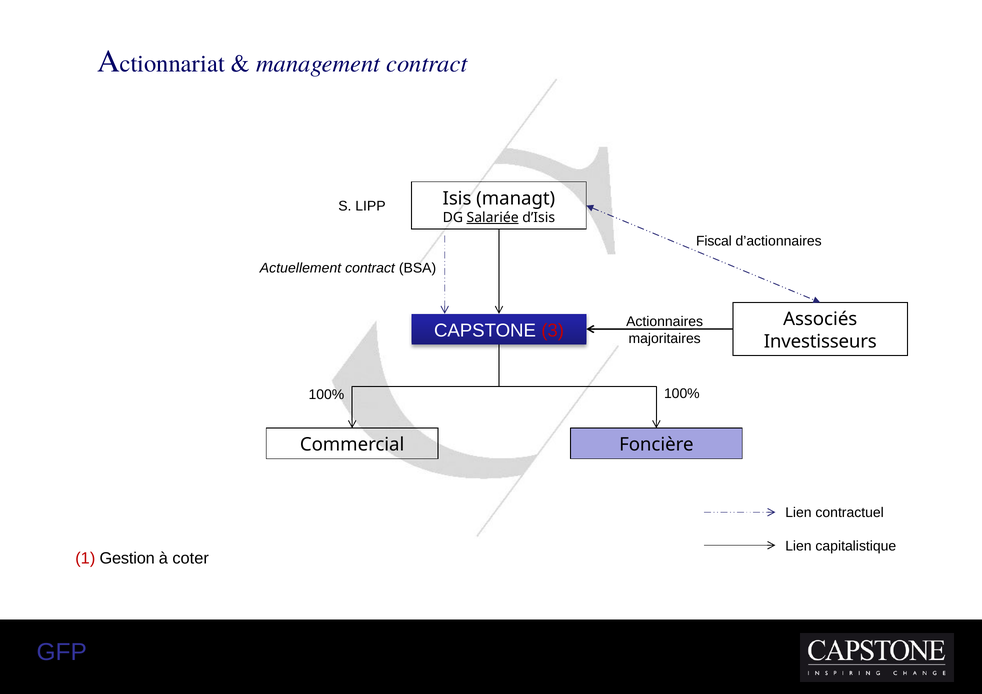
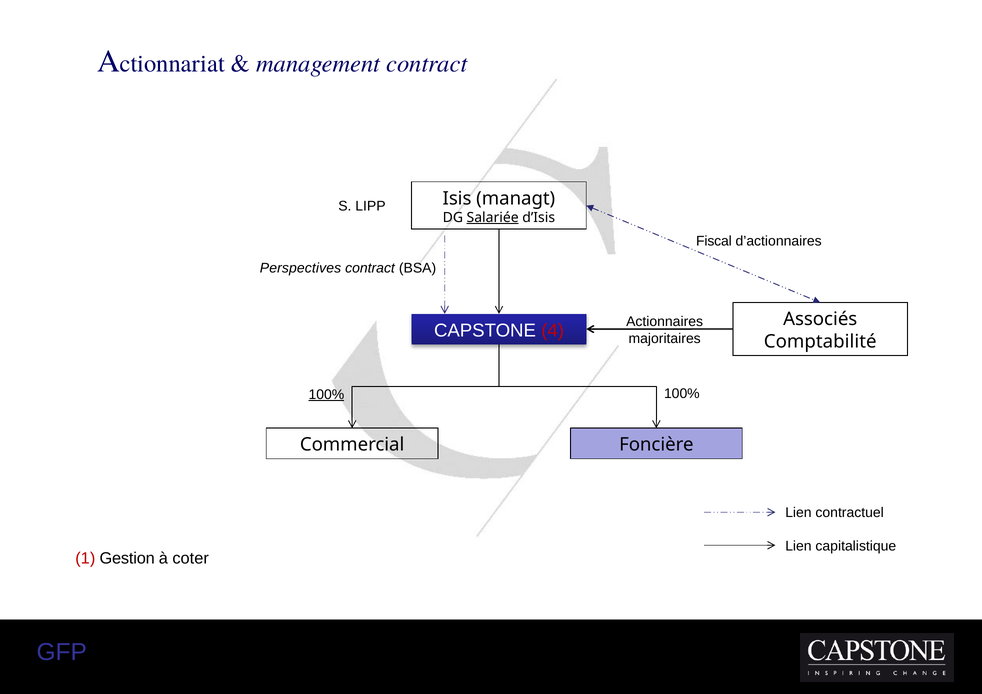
Actuellement: Actuellement -> Perspectives (301, 268)
3: 3 -> 4 (553, 331)
Investisseurs: Investisseurs -> Comptabilité (820, 342)
100% underline: none -> present (326, 395)
